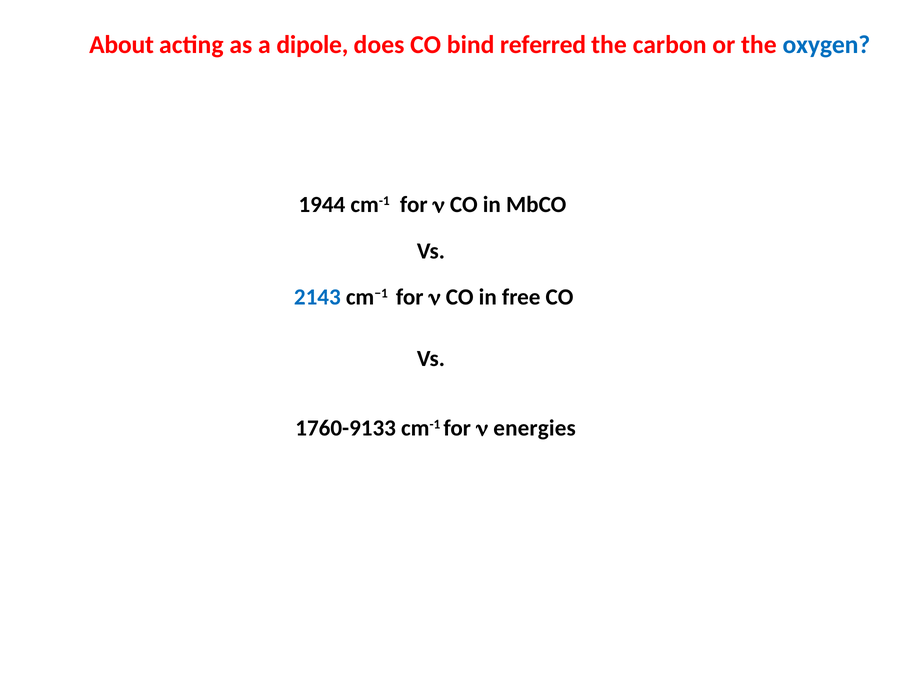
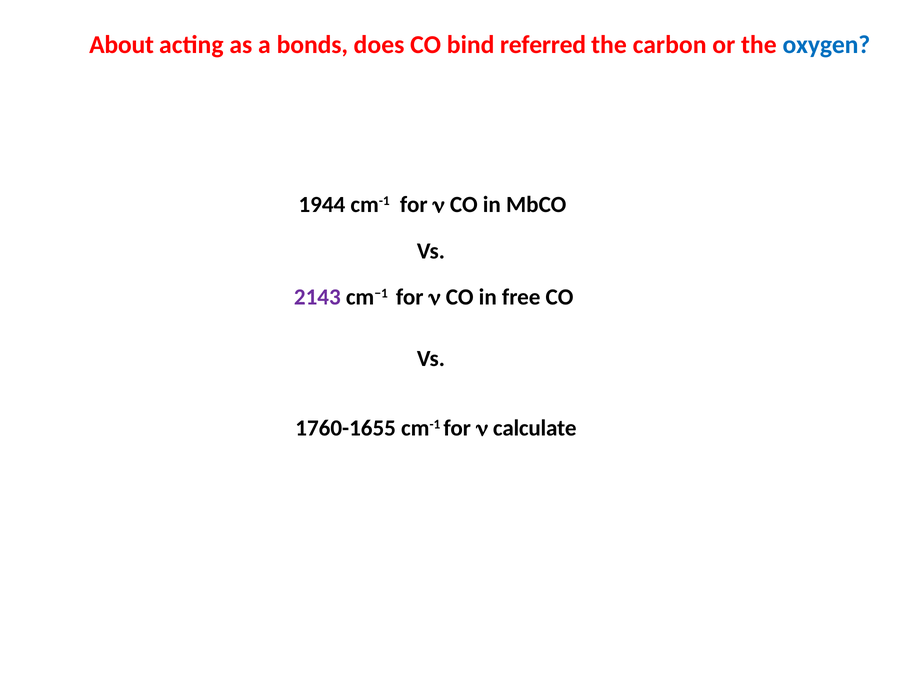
dipole: dipole -> bonds (312, 45)
2143 colour: blue -> purple (317, 297)
1760-9133: 1760-9133 -> 1760-1655 (346, 428)
energies: energies -> calculate (535, 428)
